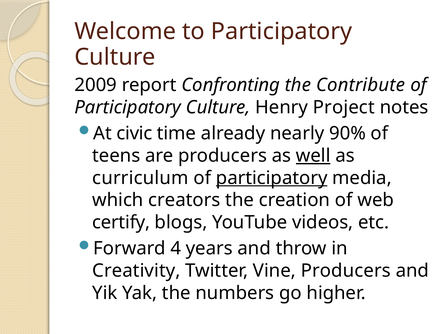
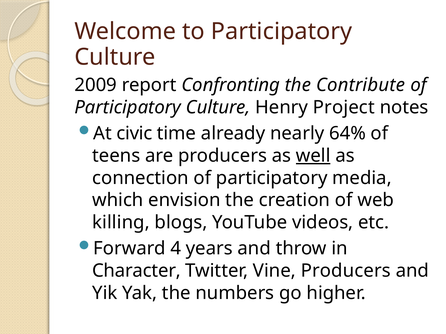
90%: 90% -> 64% (347, 134)
curriculum: curriculum -> connection (140, 178)
participatory underline: present -> none (272, 178)
creators: creators -> envision (184, 200)
certify: certify -> killing (121, 223)
Creativity: Creativity -> Character (136, 271)
